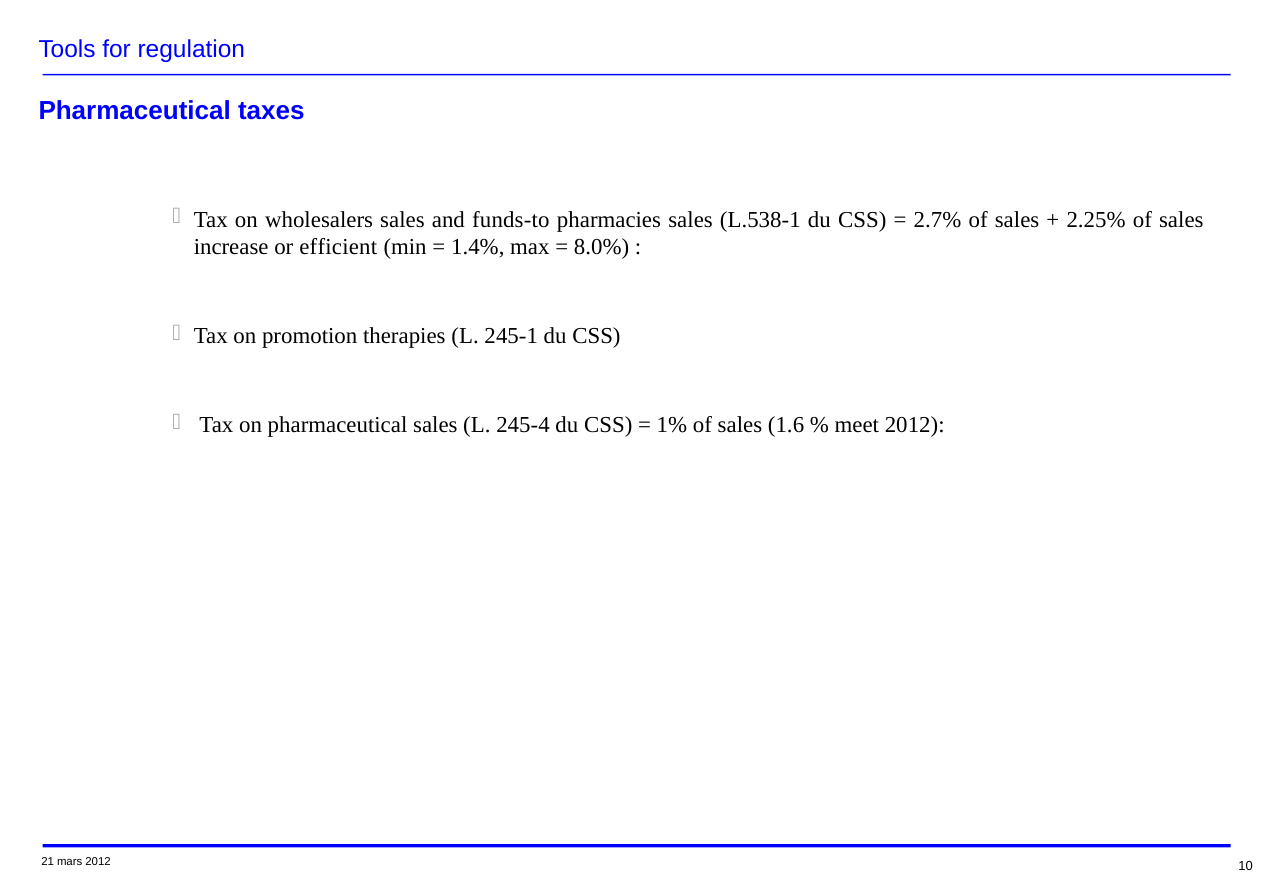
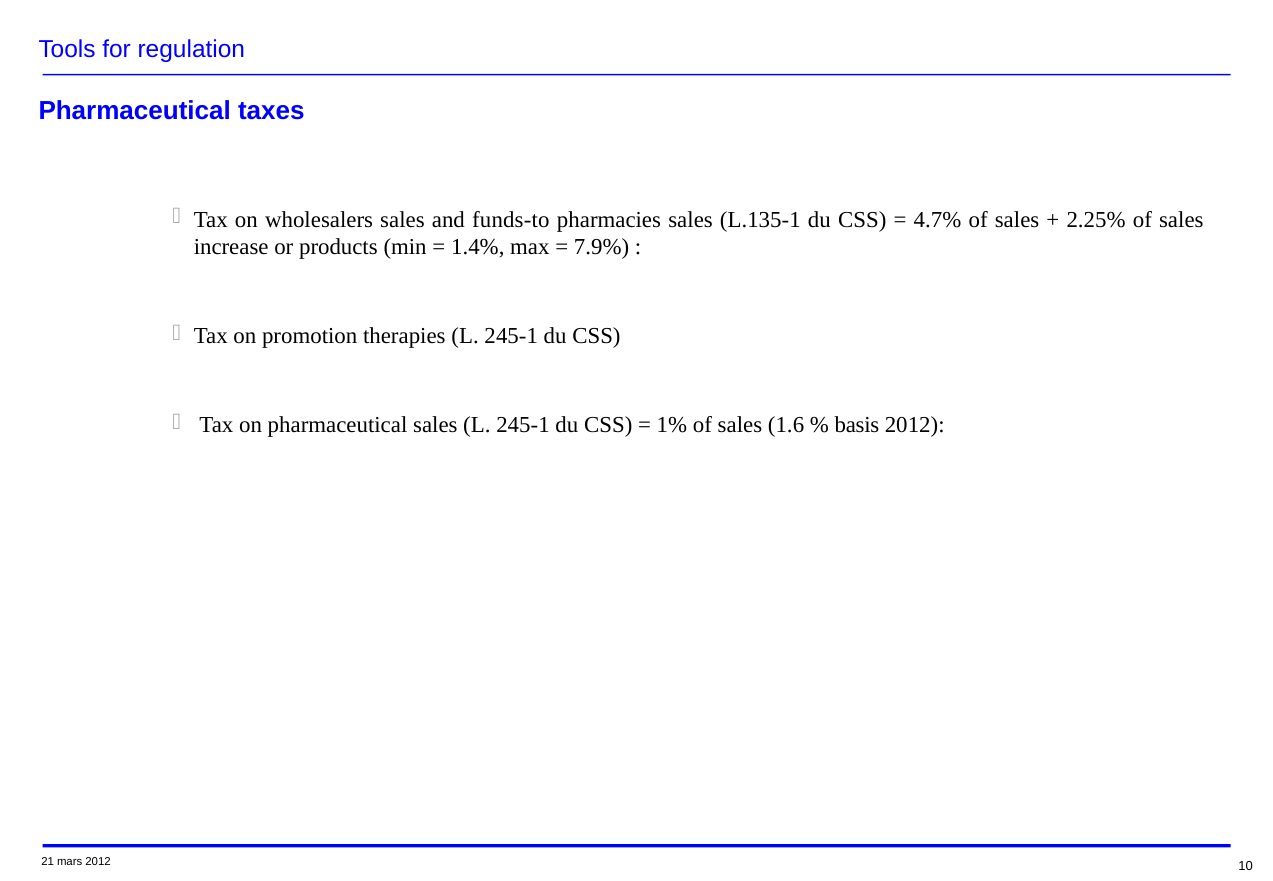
L.538-1: L.538-1 -> L.135-1 (760, 220)
2.7%: 2.7% -> 4.7% (937, 220)
efficient: efficient -> products (338, 247)
8.0%: 8.0% -> 7.9% (602, 247)
sales L 245-4: 245-4 -> 245-1 (523, 426)
meet: meet -> basis (857, 426)
